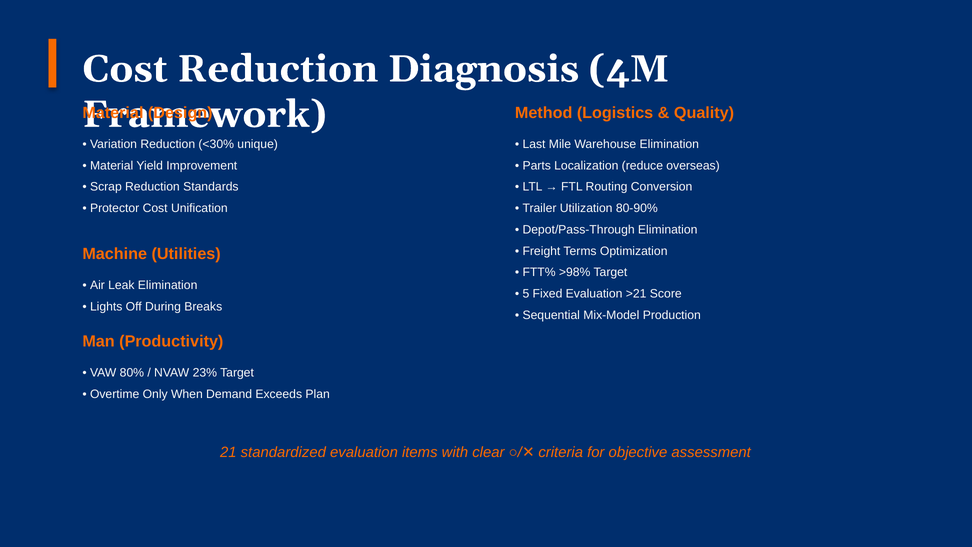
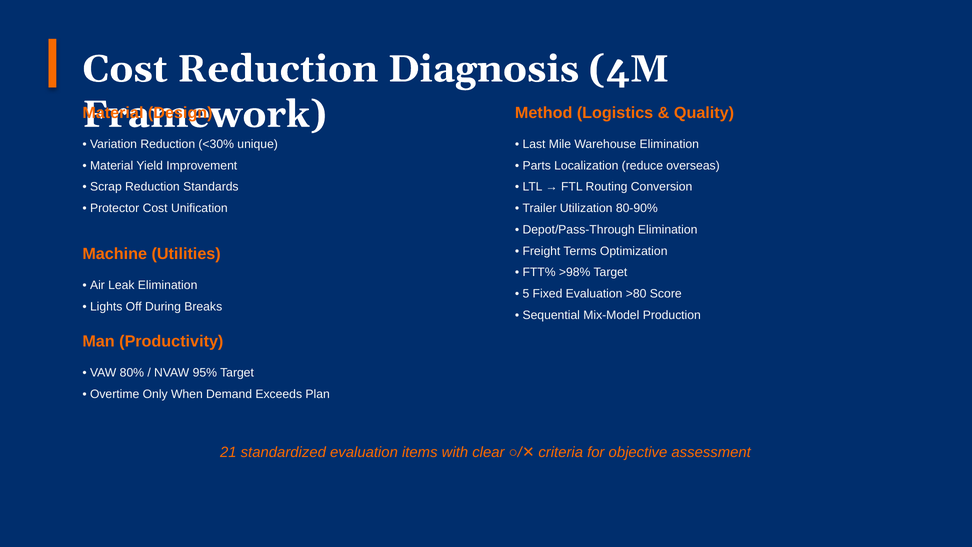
>21: >21 -> >80 (636, 294)
23%: 23% -> 95% (205, 373)
